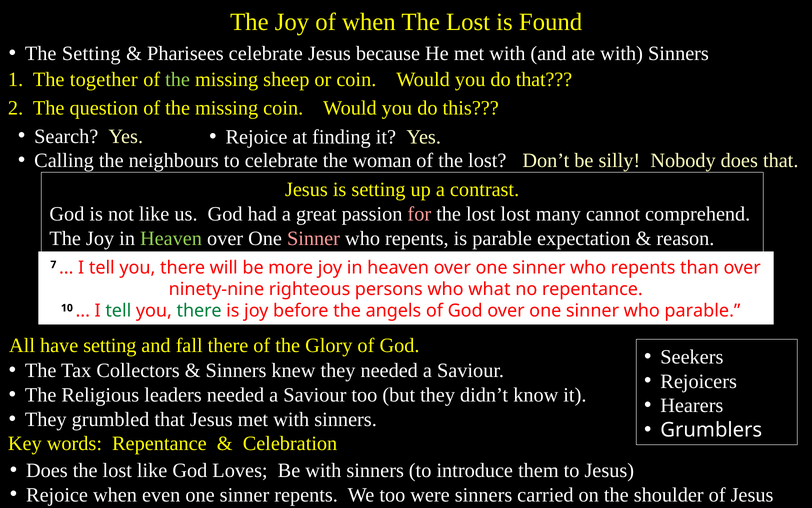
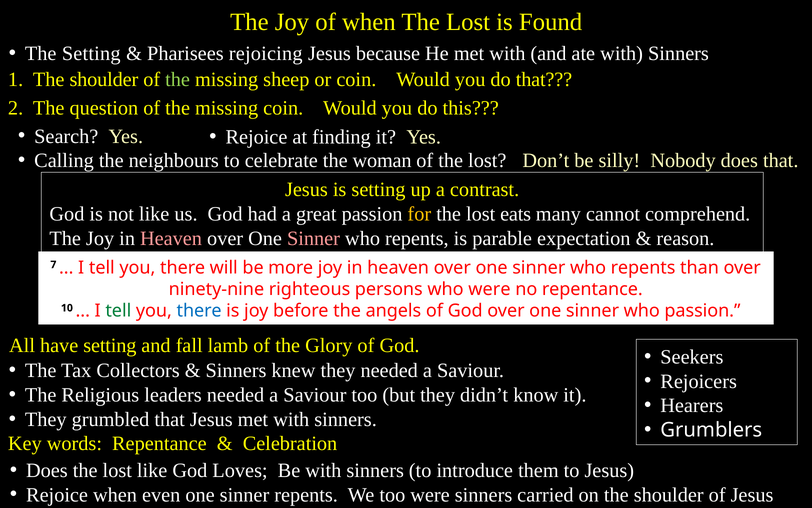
Pharisees celebrate: celebrate -> rejoicing (266, 53)
1 The together: together -> shoulder (104, 79)
for colour: pink -> yellow (419, 214)
lost lost: lost -> eats (516, 214)
Heaven colour: light green -> pink (171, 238)
who what: what -> were (489, 289)
there colour: green -> blue (199, 311)
who parable: parable -> passion (702, 311)
fall there: there -> lamb (228, 345)
